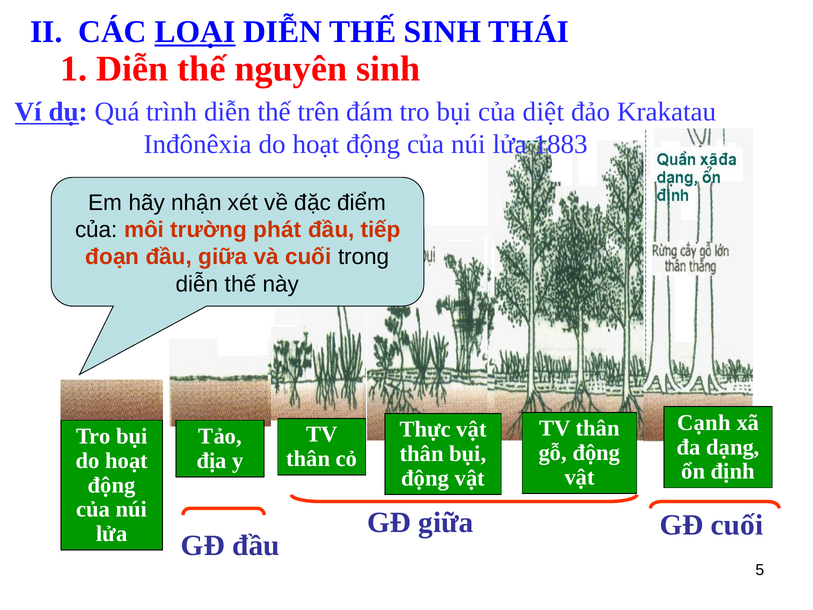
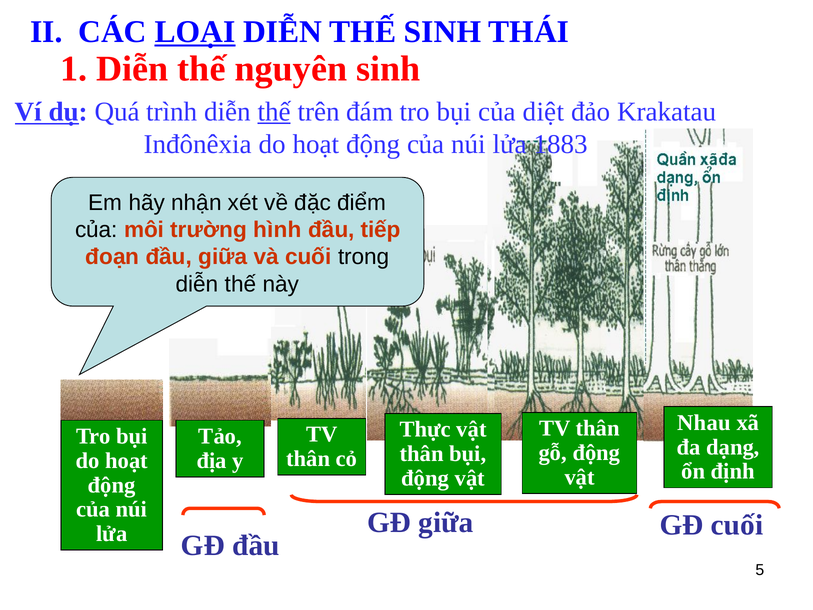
thế underline: none -> present (274, 112)
phát: phát -> hình (277, 230)
Cạnh: Cạnh -> Nhau (704, 423)
